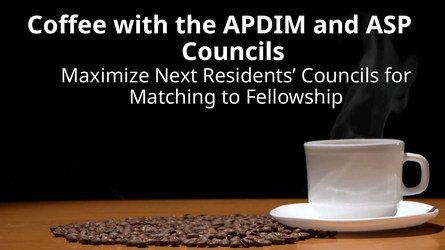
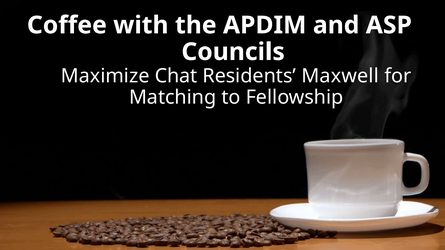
Next: Next -> Chat (176, 76)
Residents Councils: Councils -> Maxwell (340, 76)
